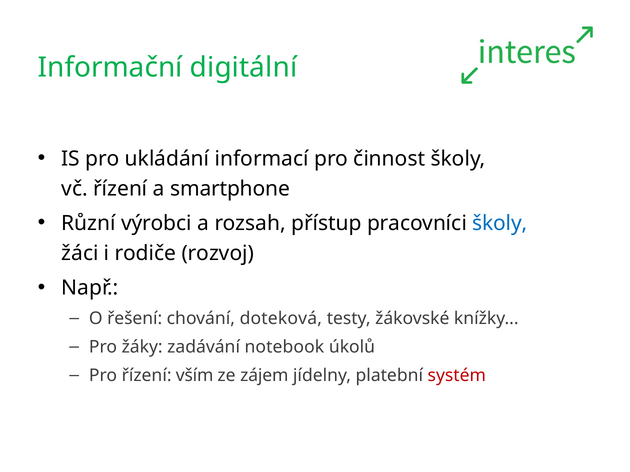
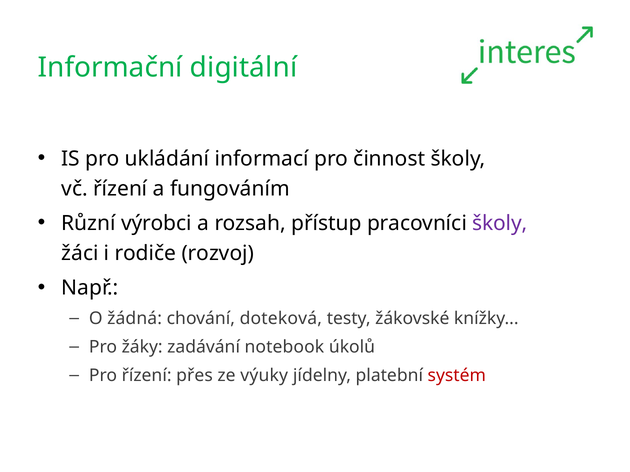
smartphone: smartphone -> fungováním (230, 189)
školy colour: blue -> purple (500, 223)
řešení: řešení -> žádná (135, 319)
vším: vším -> přes (194, 376)
zájem: zájem -> výuky (264, 376)
